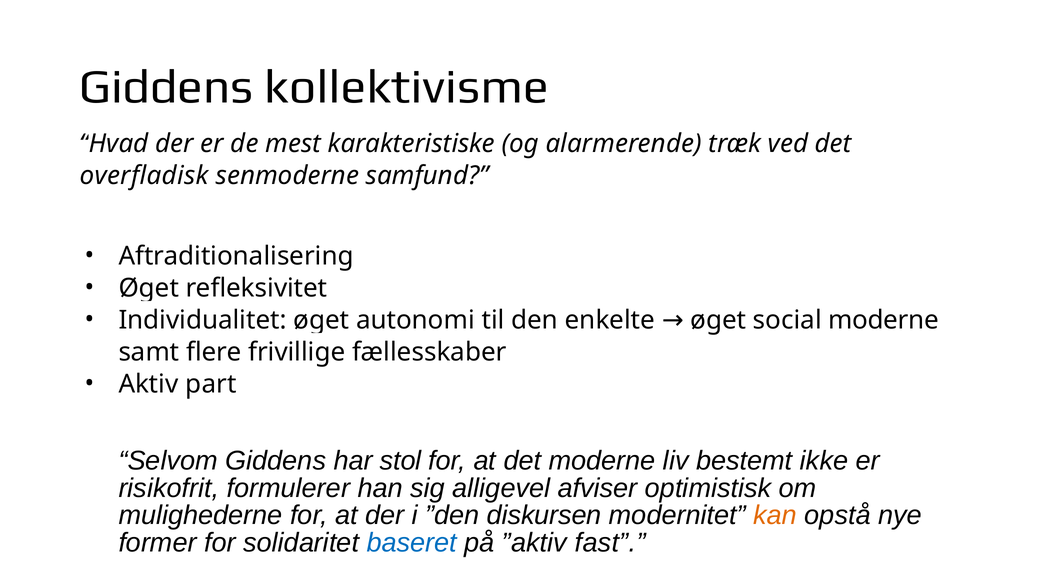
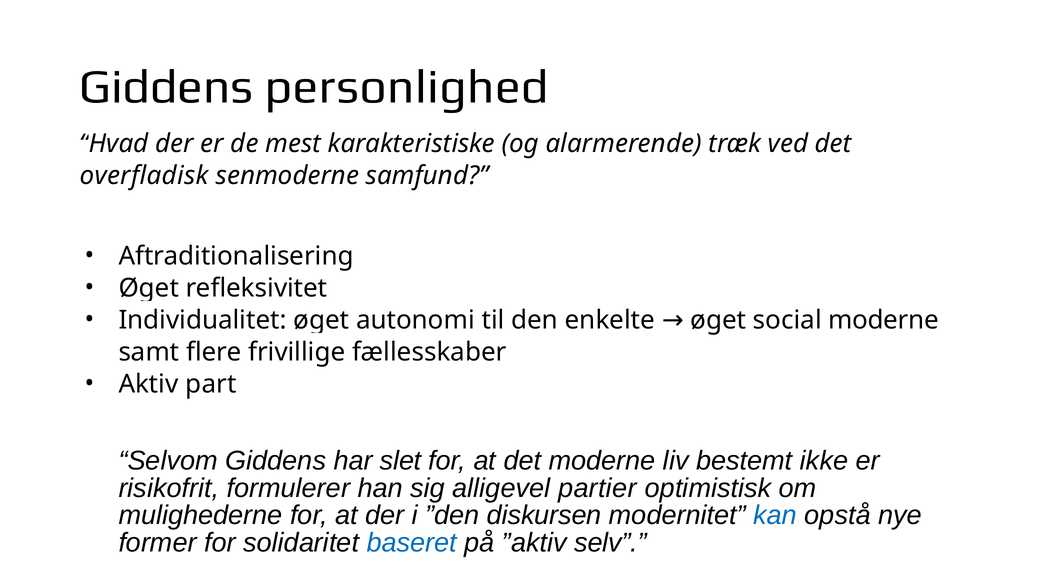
kollektivisme: kollektivisme -> personlighed (407, 87)
stol: stol -> slet (401, 461)
afviser: afviser -> partier (597, 488)
kan colour: orange -> blue (775, 516)
fast: fast -> selv (610, 543)
